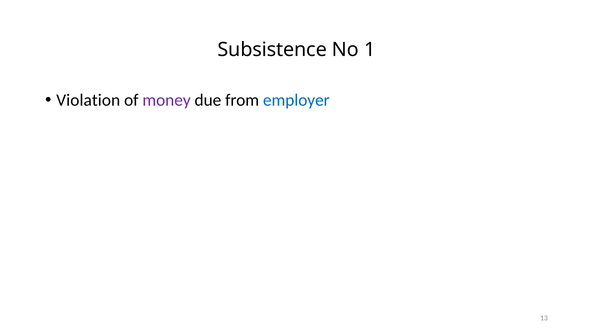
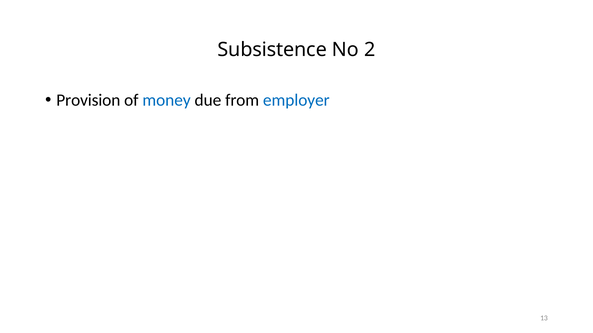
1: 1 -> 2 (370, 50)
Violation: Violation -> Provision (88, 100)
money colour: purple -> blue (167, 100)
